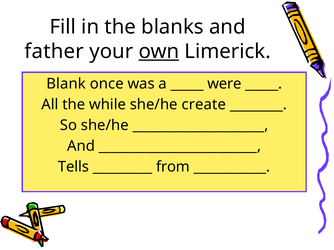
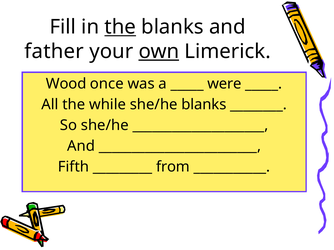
the underline: none -> present (120, 27)
Blank: Blank -> Wood (66, 84)
she/he create: create -> blanks (204, 105)
Tells: Tells -> Fifth (74, 167)
